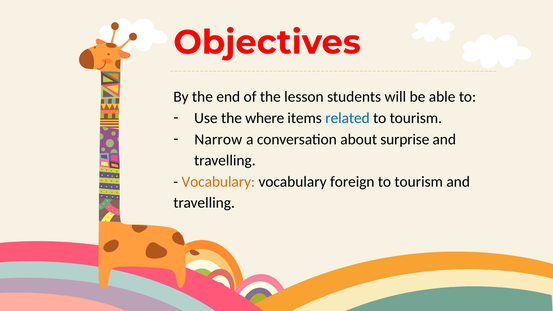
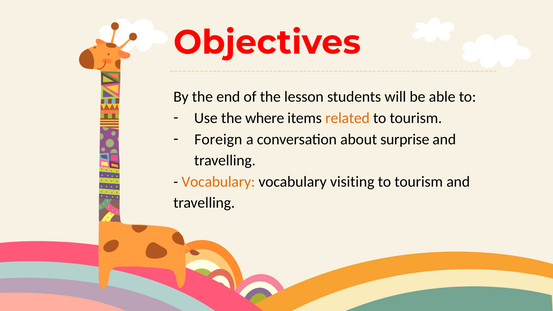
related colour: blue -> orange (347, 118)
Narrow: Narrow -> Foreign (218, 139)
foreign: foreign -> visiting (352, 182)
